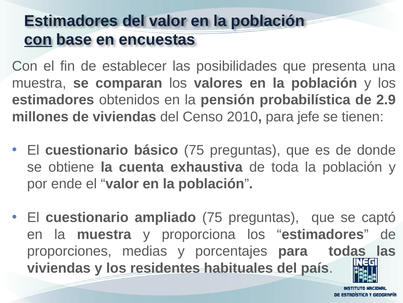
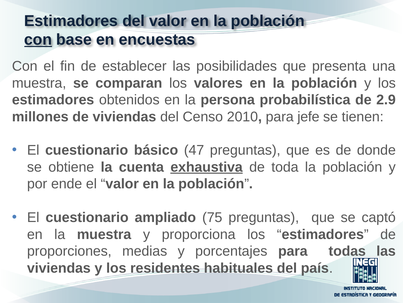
pensión: pensión -> persona (228, 100)
básico 75: 75 -> 47 (194, 150)
exhaustiva underline: none -> present (207, 167)
